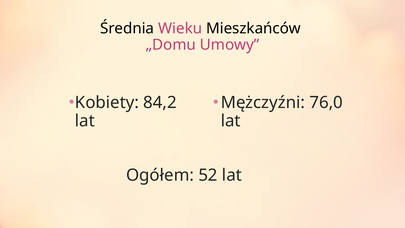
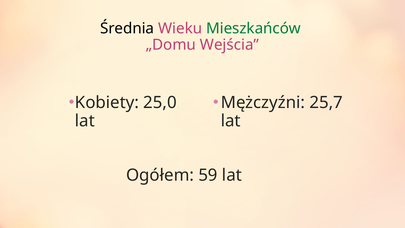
Mieszkańców colour: black -> green (253, 28)
Umowy: Umowy -> Wejścia (229, 45)
84,2: 84,2 -> 25,0 (160, 102)
76,0: 76,0 -> 25,7 (326, 102)
52: 52 -> 59 (208, 175)
